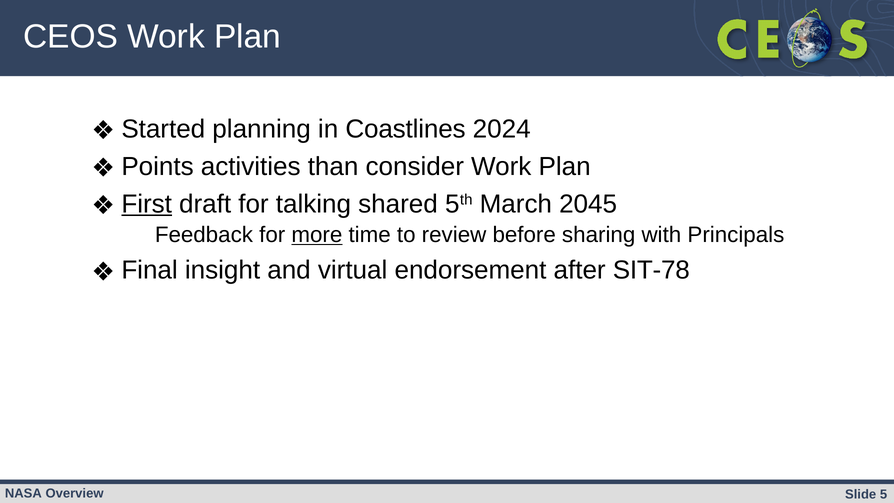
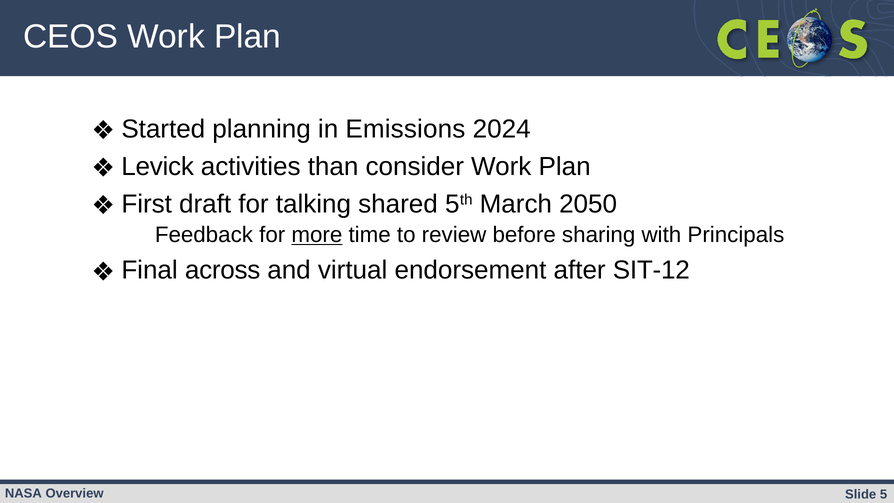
Coastlines: Coastlines -> Emissions (405, 129)
Points: Points -> Levick (158, 167)
First underline: present -> none (147, 204)
2045: 2045 -> 2050 (588, 204)
insight: insight -> across (223, 270)
SIT-78: SIT-78 -> SIT-12 (651, 270)
